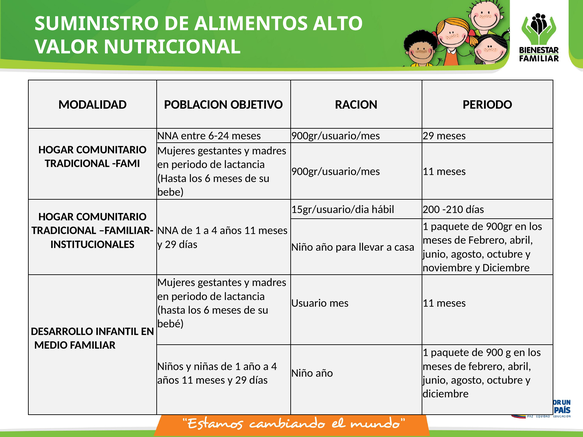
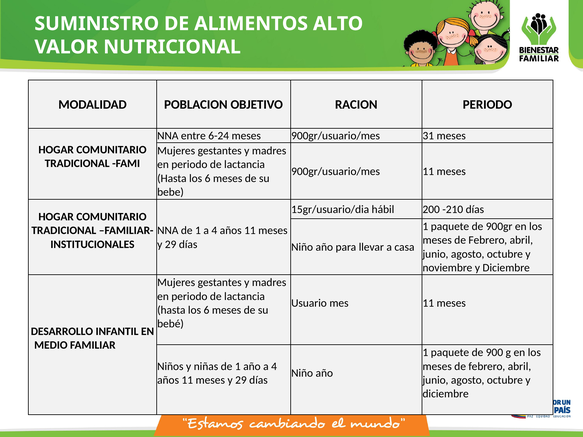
900gr/usuario/mes 29: 29 -> 31 (428, 136)
